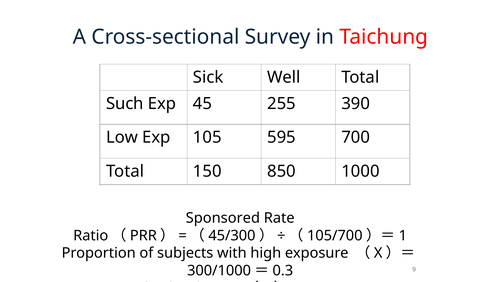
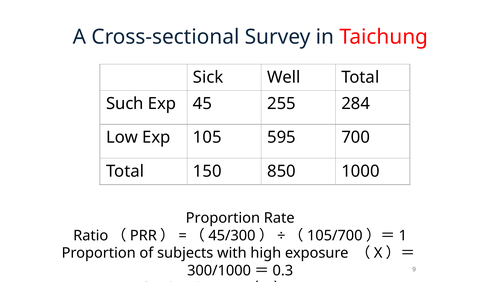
390: 390 -> 284 (356, 103)
Sponsored: Sponsored -> Proportion (223, 218)
